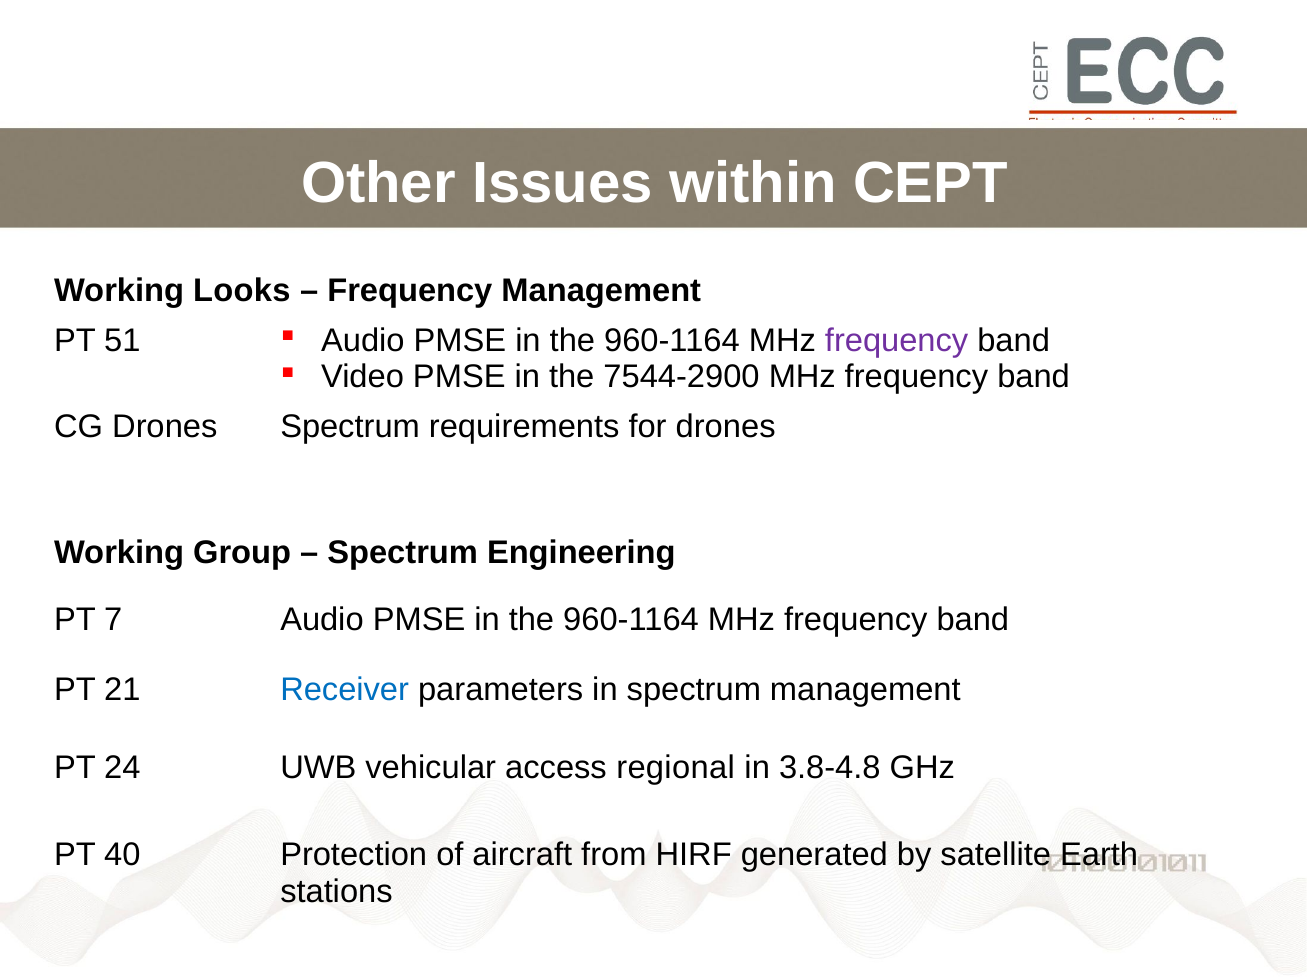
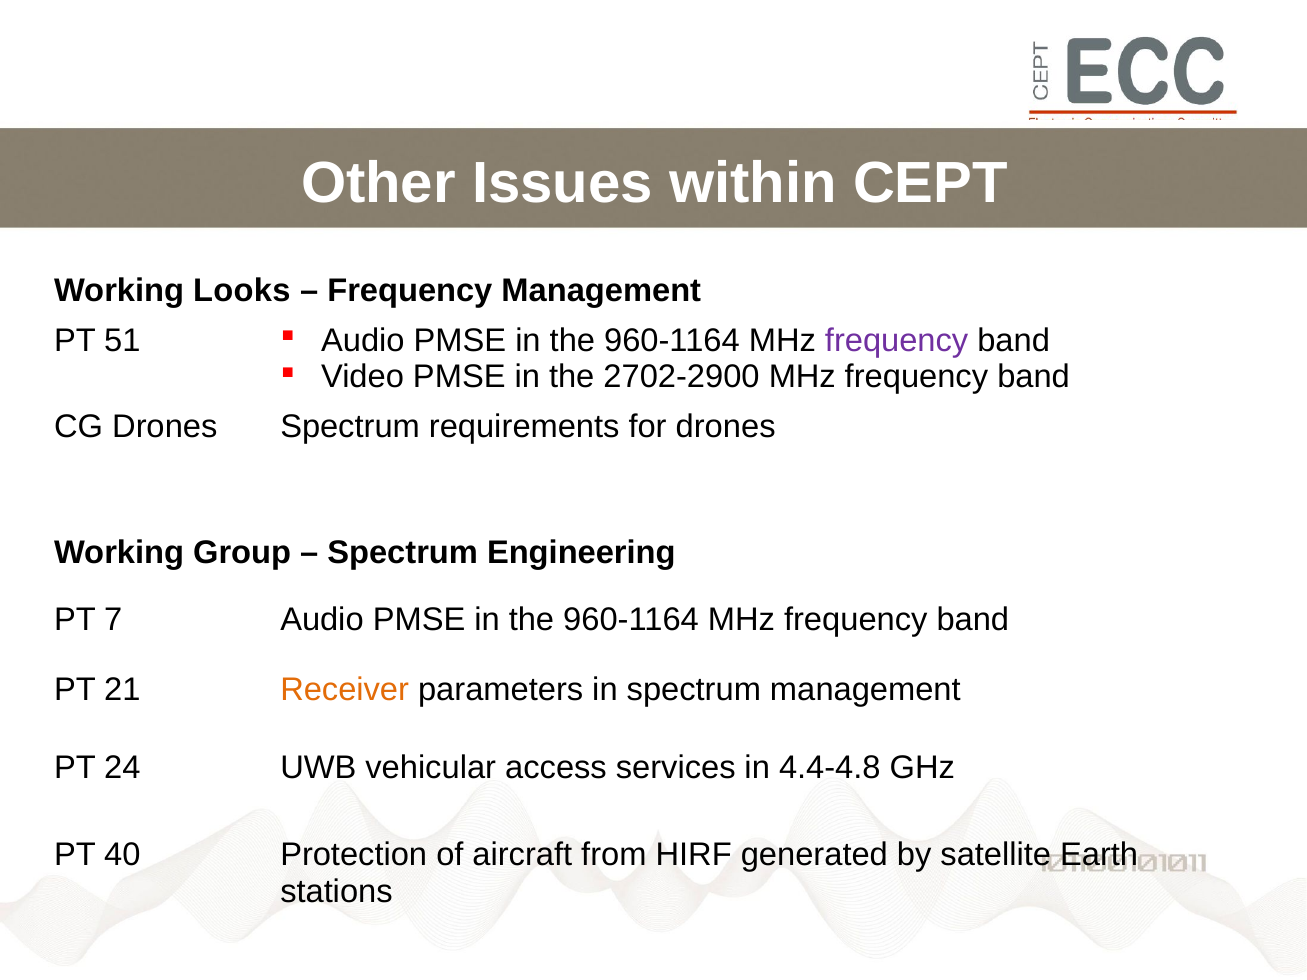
7544-2900: 7544-2900 -> 2702-2900 (682, 377)
Receiver colour: blue -> orange (345, 690)
regional: regional -> services (676, 767)
3.8-4.8: 3.8-4.8 -> 4.4-4.8 (830, 767)
